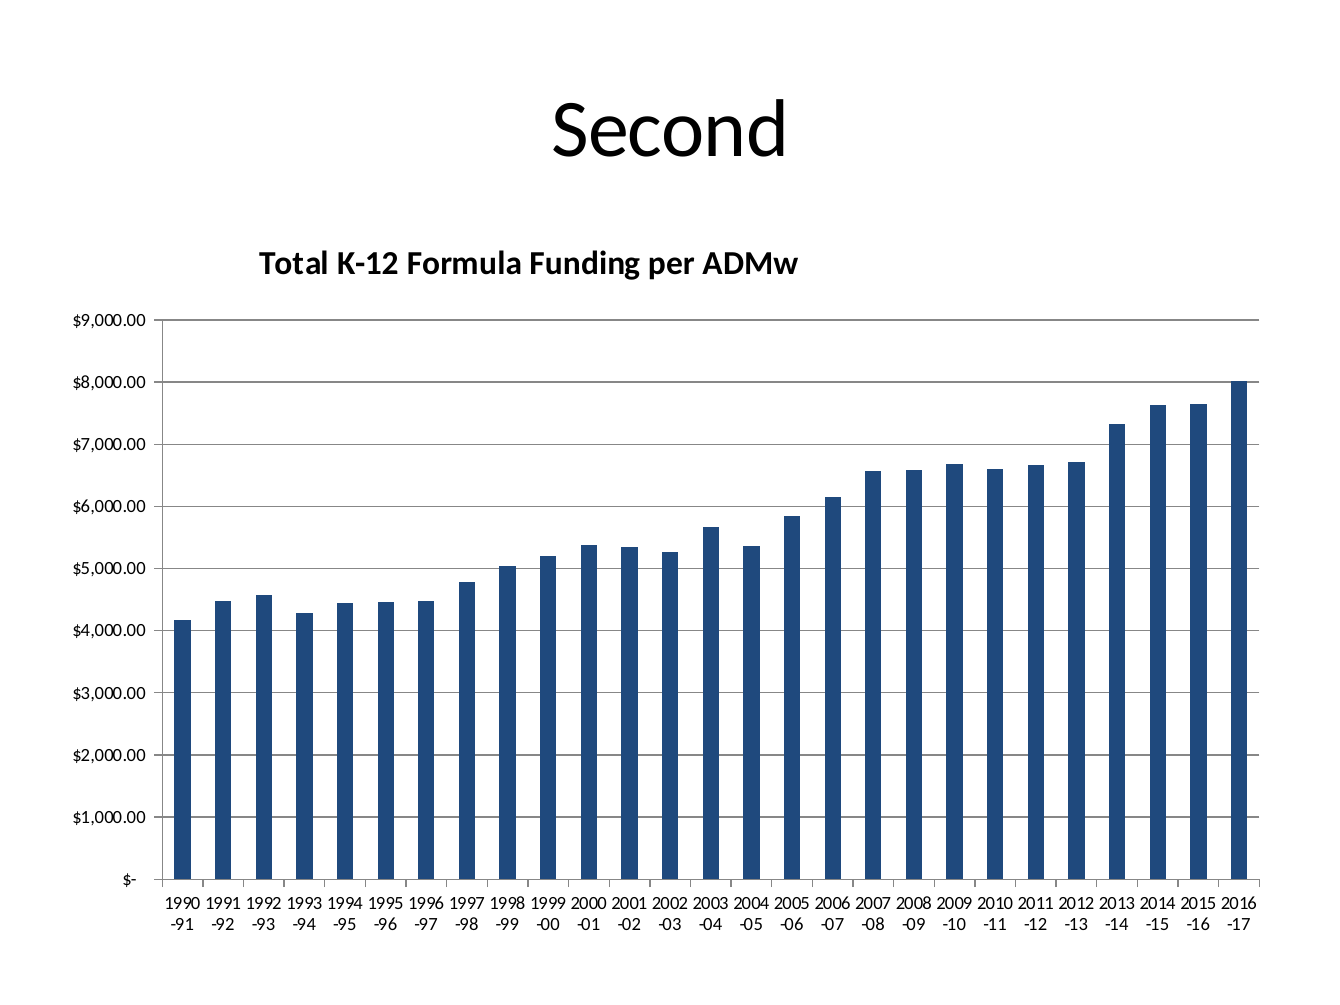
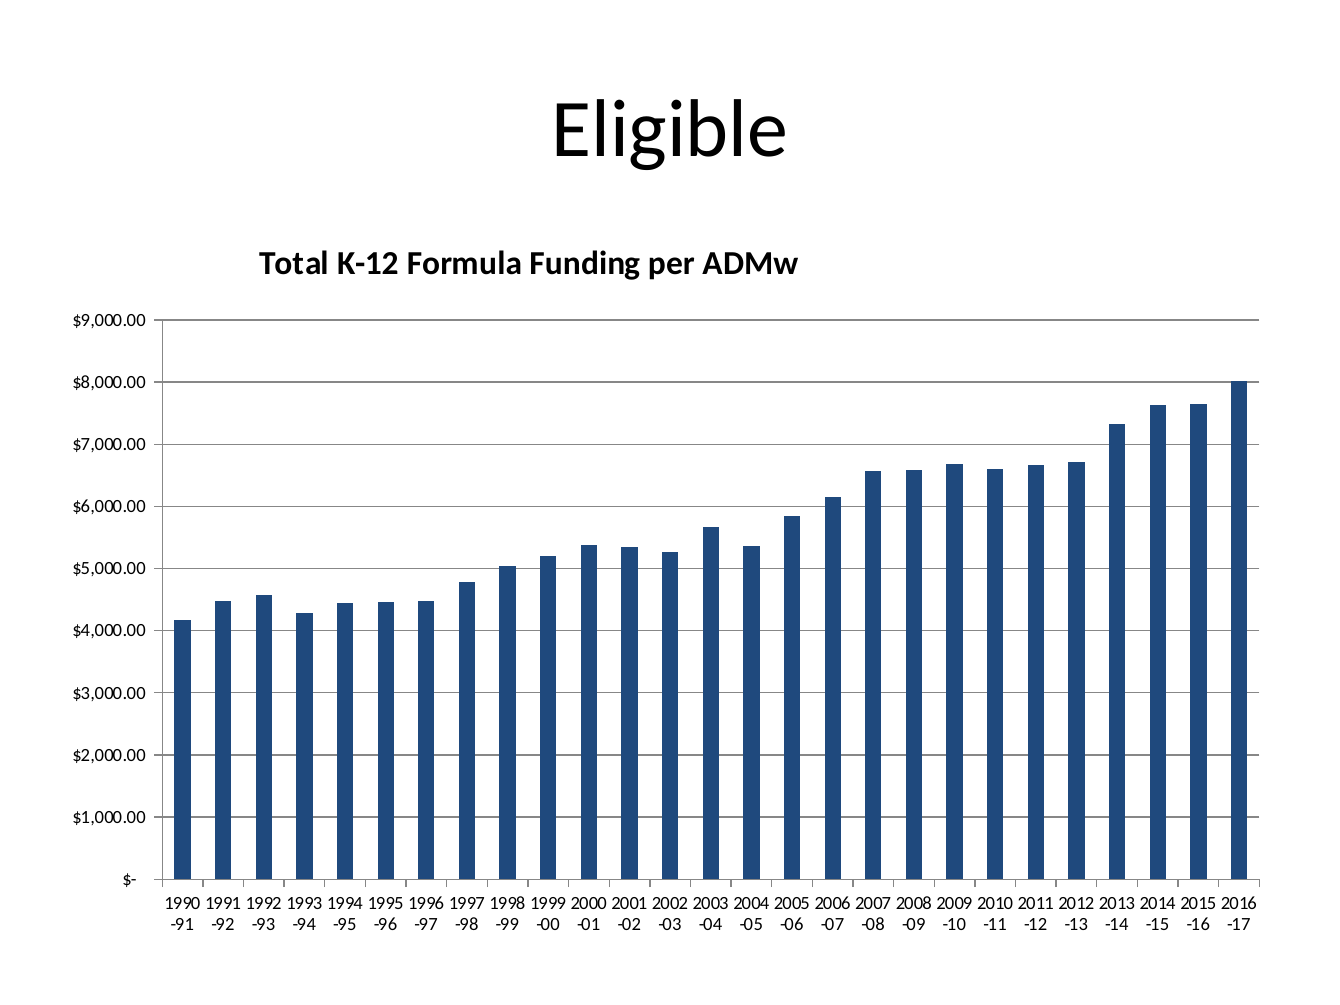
Second: Second -> Eligible (670, 130)
